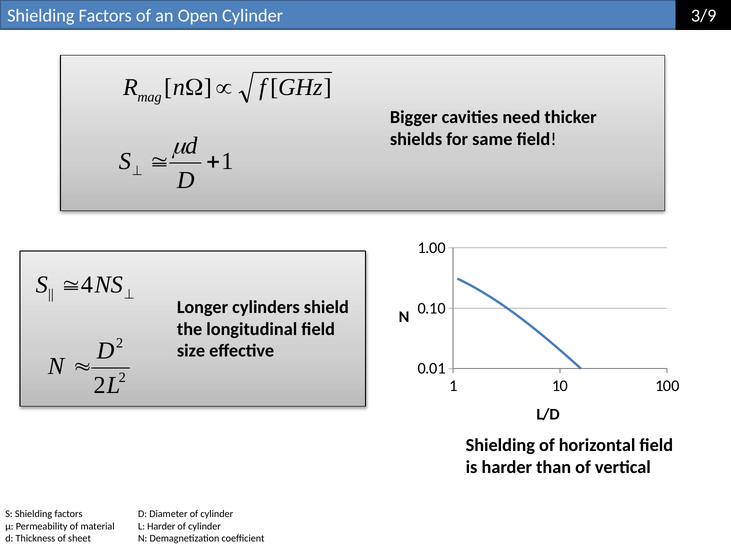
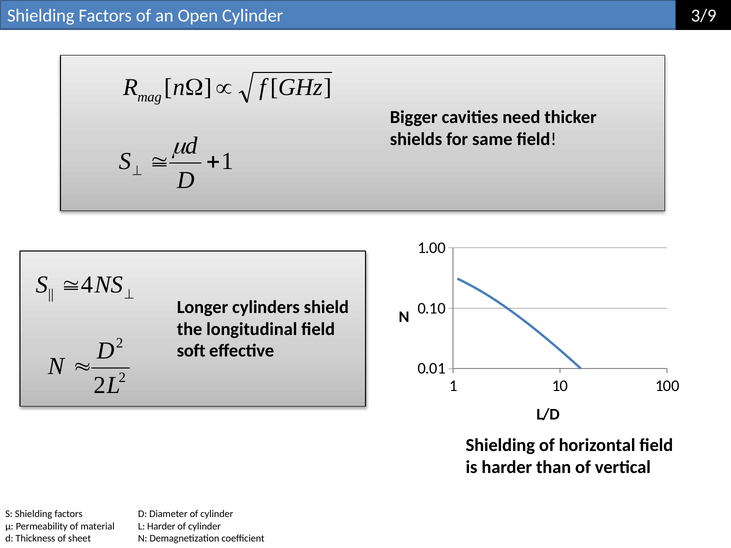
size: size -> soft (191, 351)
